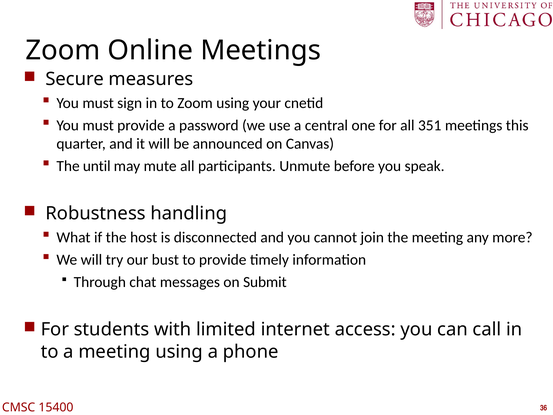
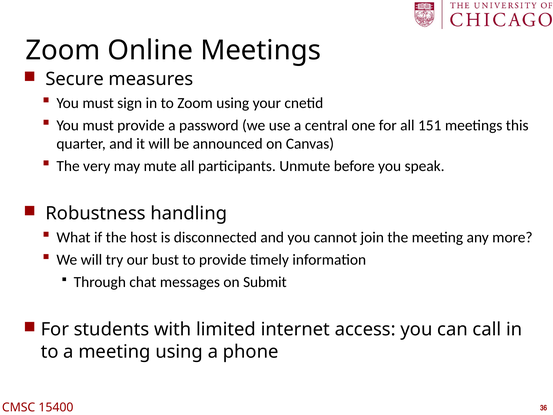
351: 351 -> 151 (430, 125)
until: until -> very (97, 166)
